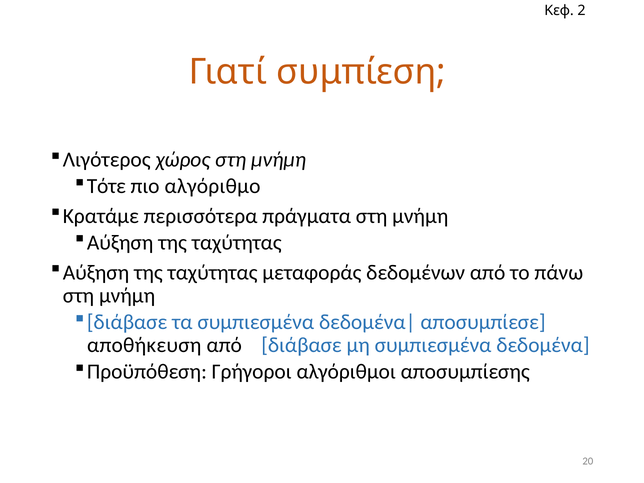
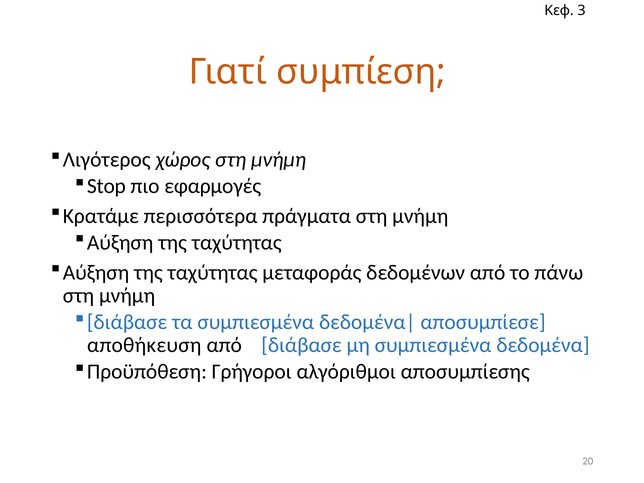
2: 2 -> 3 (582, 11)
Τότε: Τότε -> Stop (106, 186)
αλγόριθμο: αλγόριθμο -> εφαρμογές (213, 186)
